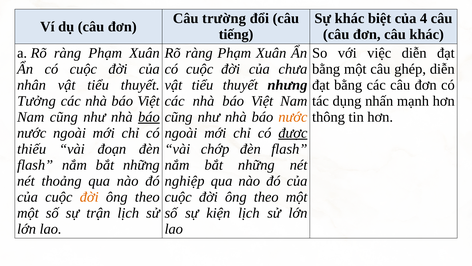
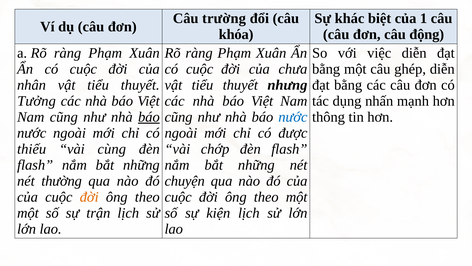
4: 4 -> 1 (424, 19)
tiếng: tiếng -> khóa (236, 34)
câu khác: khác -> động (427, 34)
nước colour: orange -> blue (293, 117)
được underline: present -> none (293, 133)
đoạn: đoạn -> cùng (112, 149)
thoảng: thoảng -> thường (62, 181)
nghiệp: nghiệp -> chuyện (185, 181)
